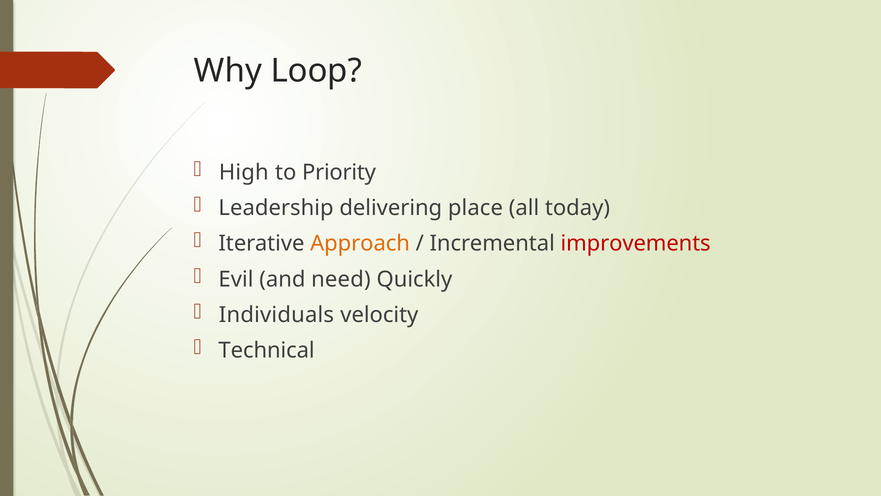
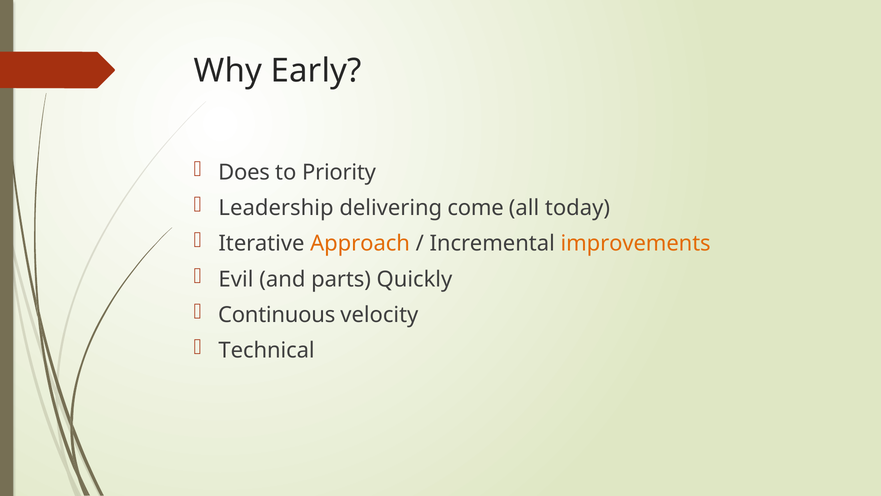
Loop: Loop -> Early (316, 71)
High: High -> Does (244, 172)
place: place -> come (476, 208)
improvements colour: red -> orange (636, 243)
need: need -> parts (341, 279)
Individuals: Individuals -> Continuous (277, 315)
